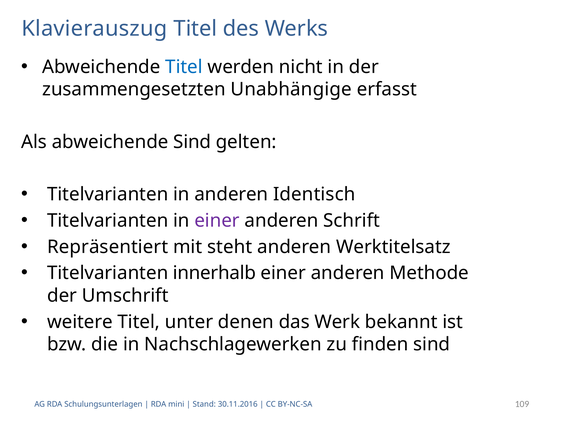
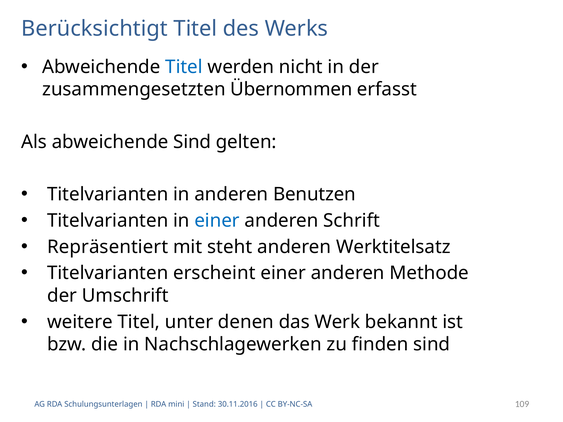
Klavierauszug: Klavierauszug -> Berücksichtigt (95, 28)
Unabhängige: Unabhängige -> Übernommen (291, 89)
Identisch: Identisch -> Benutzen (314, 194)
einer colour: purple -> blue (217, 221)
innerhalb: innerhalb -> erscheint (214, 273)
